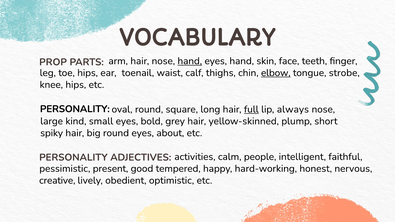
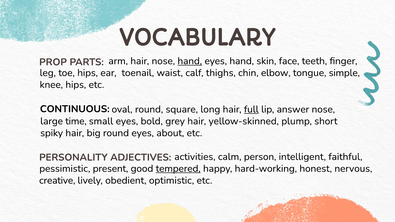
elbow underline: present -> none (276, 73)
strobe: strobe -> simple (344, 73)
PERSONALITY: PERSONALITY -> CONTINUOUS (75, 109)
always: always -> answer (293, 109)
kind: kind -> time (76, 121)
people: people -> person (260, 157)
tempered underline: none -> present (178, 169)
